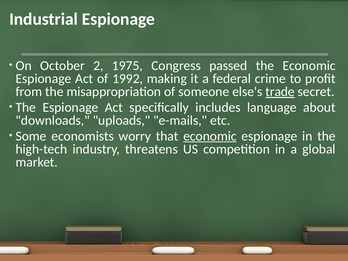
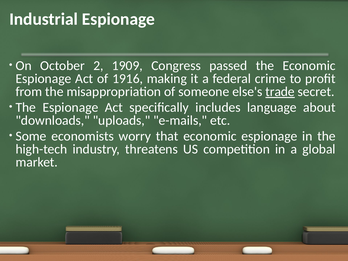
1975: 1975 -> 1909 (127, 66)
1992: 1992 -> 1916 (128, 79)
economic underline: present -> none (210, 136)
